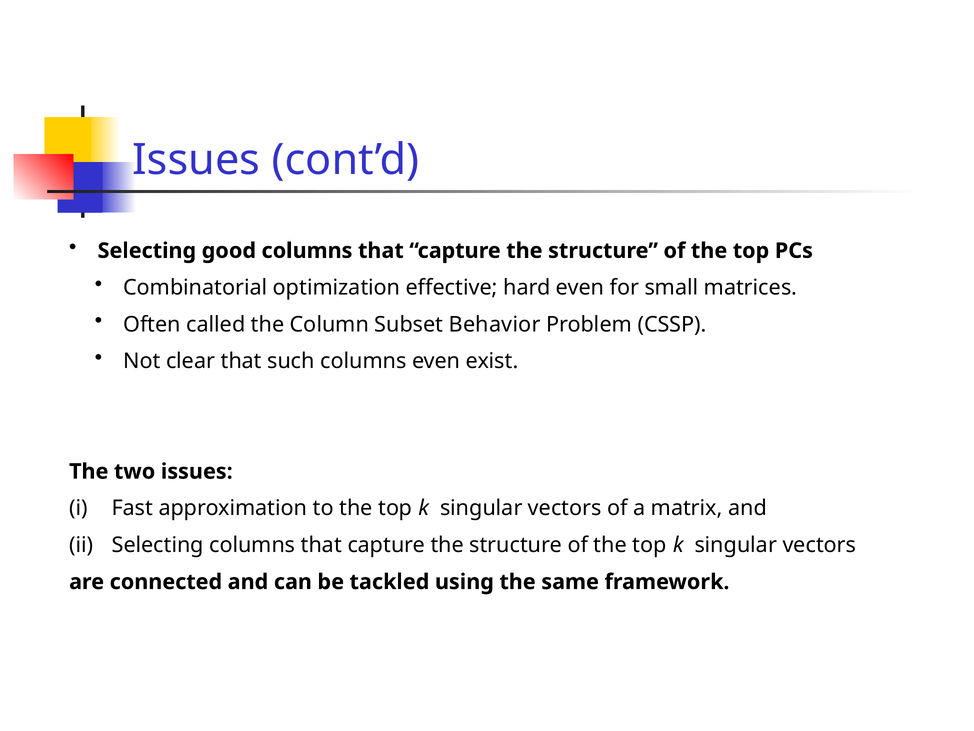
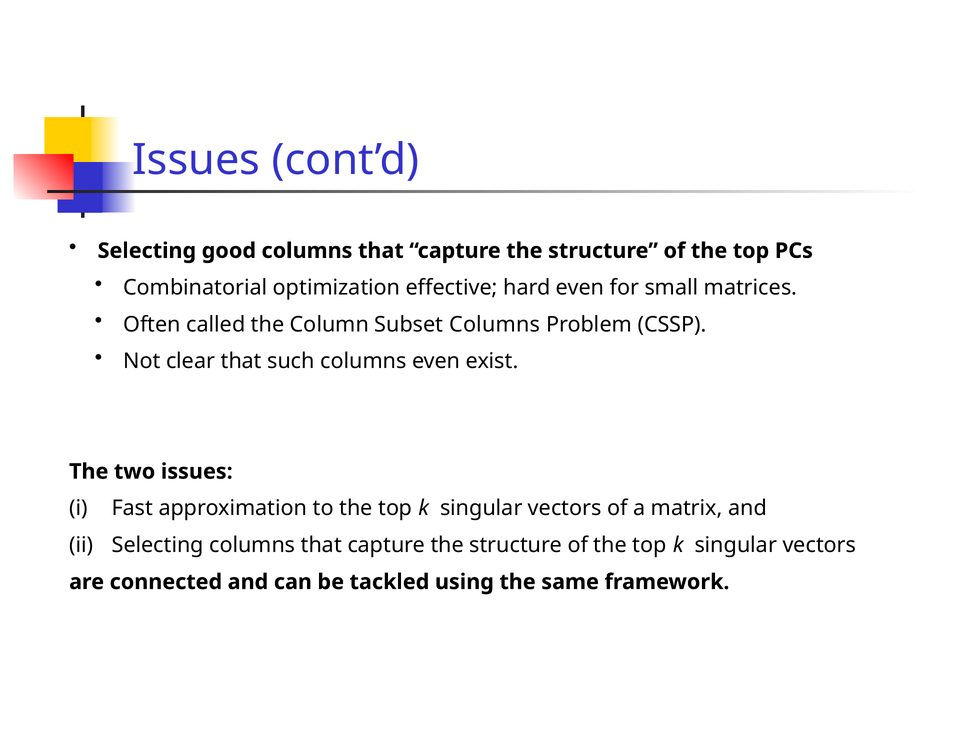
Subset Behavior: Behavior -> Columns (495, 324)
